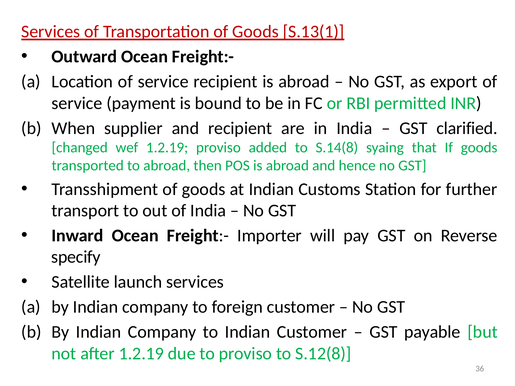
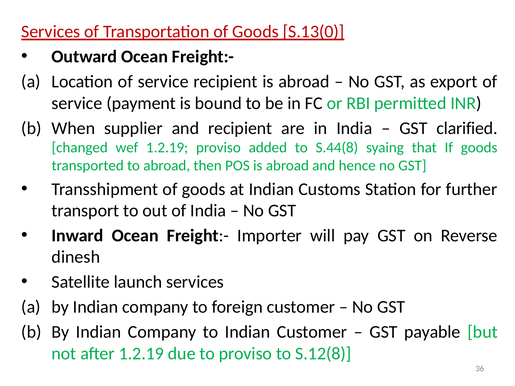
S.13(1: S.13(1 -> S.13(0 (314, 32)
S.14(8: S.14(8 -> S.44(8 (337, 148)
specify: specify -> dinesh (76, 257)
